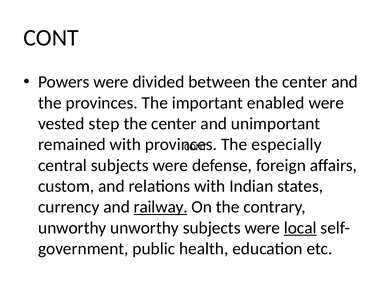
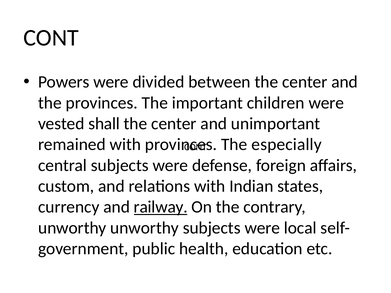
enabled: enabled -> children (276, 103)
step: step -> shall (104, 124)
local underline: present -> none (300, 228)
